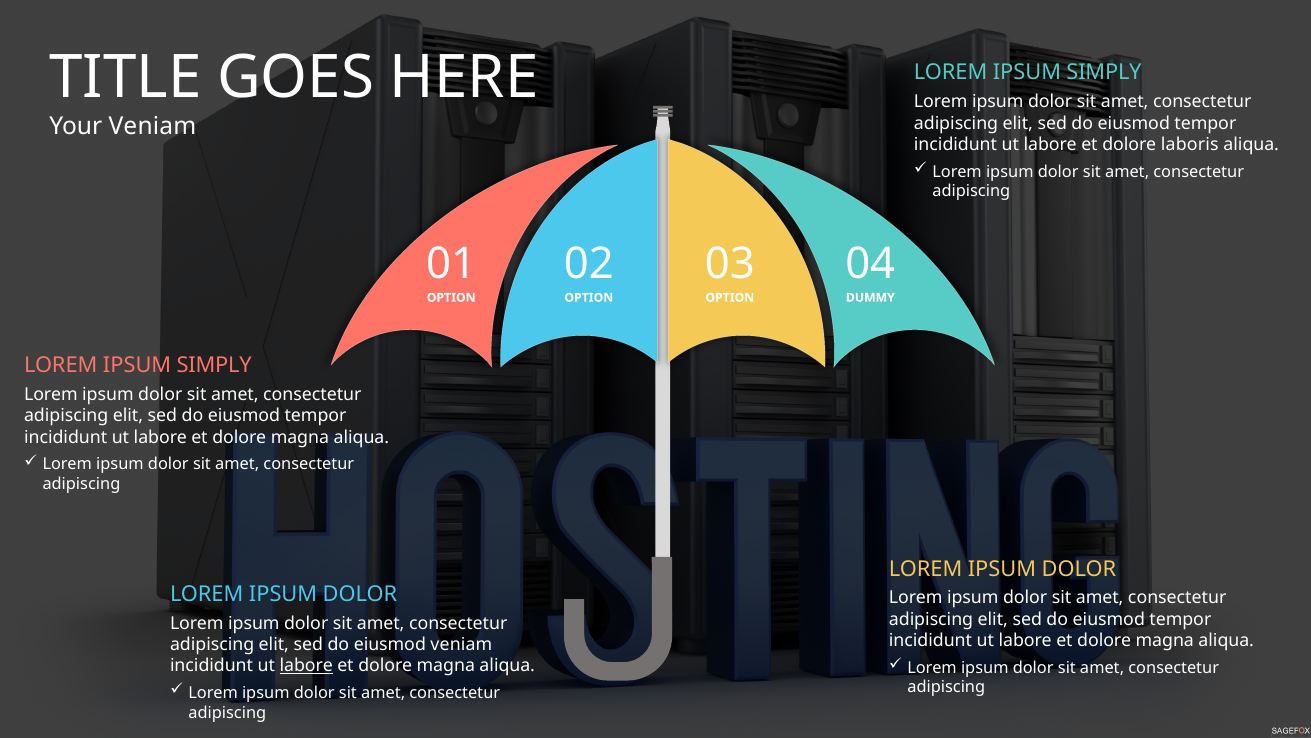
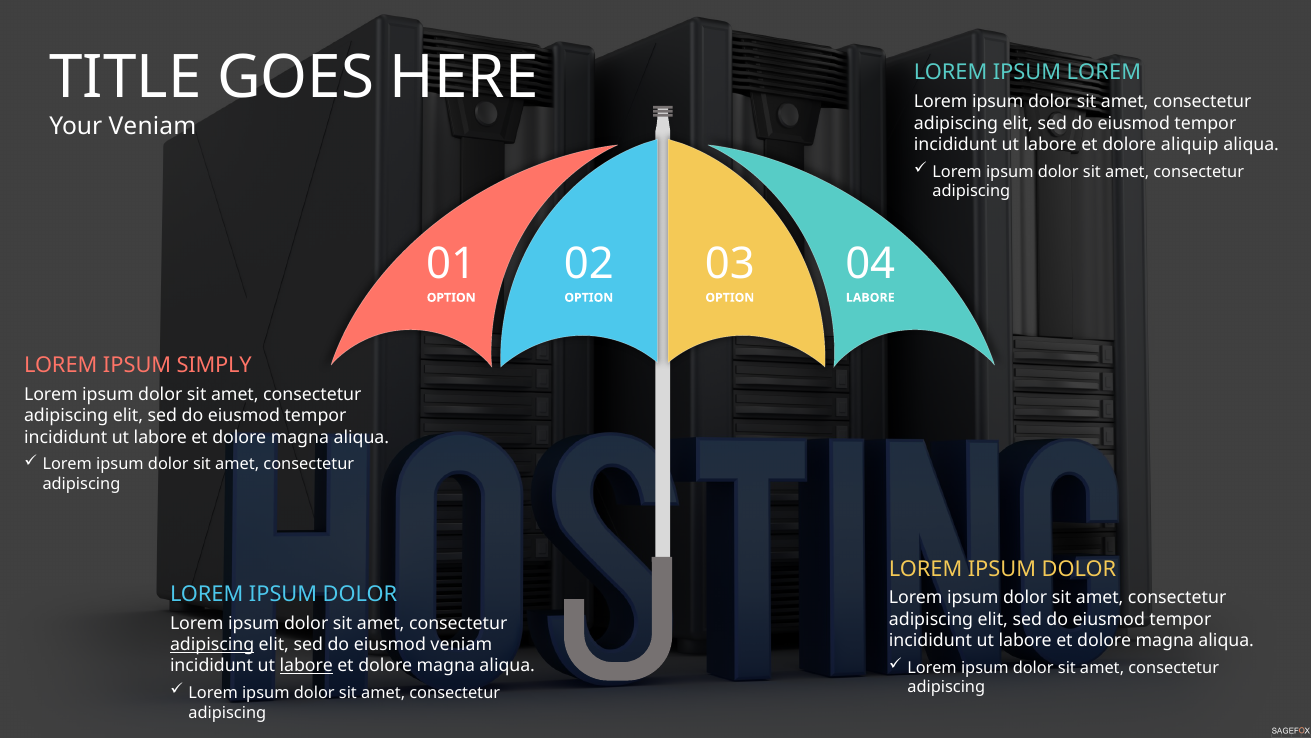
SIMPLY: SIMPLY -> LOREM (1104, 73)
laboris: laboris -> aliquip (1190, 145)
DUMMY: DUMMY -> LABORE (870, 297)
adipiscing underline: none -> present (212, 644)
